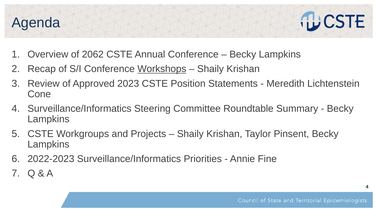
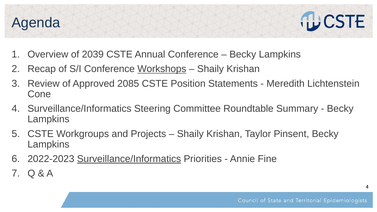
2062: 2062 -> 2039 (93, 55)
2023: 2023 -> 2085 (128, 84)
Surveillance/Informatics underline: none -> present (129, 159)
